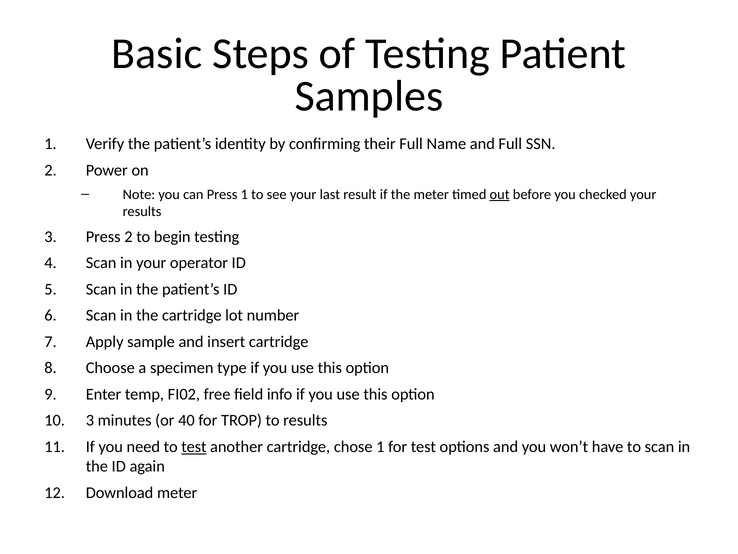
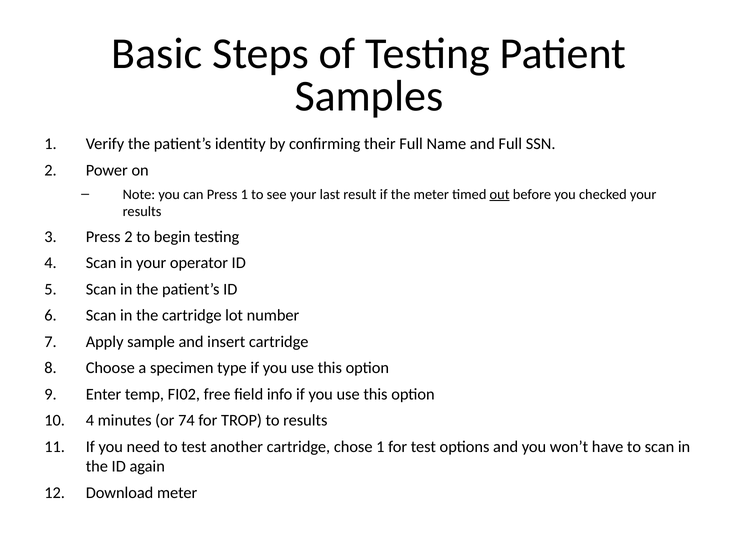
10 3: 3 -> 4 (90, 420)
40: 40 -> 74 (186, 420)
test underline: present -> none (194, 446)
